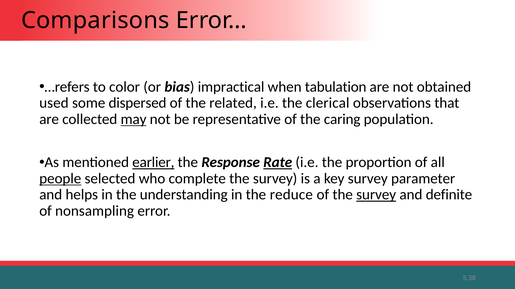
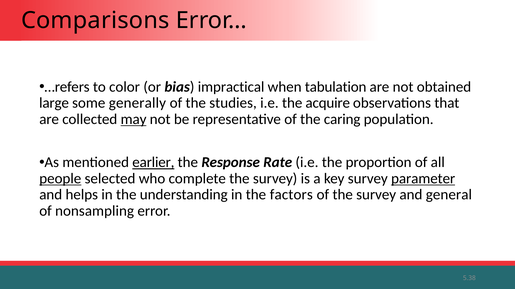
used: used -> large (54, 103)
dispersed: dispersed -> generally (137, 103)
related: related -> studies (233, 103)
clerical: clerical -> acquire (328, 103)
Rate underline: present -> none (278, 163)
parameter underline: none -> present (423, 179)
reduce: reduce -> factors (291, 195)
survey underline: present -> none (376, 195)
definite: definite -> general (449, 195)
